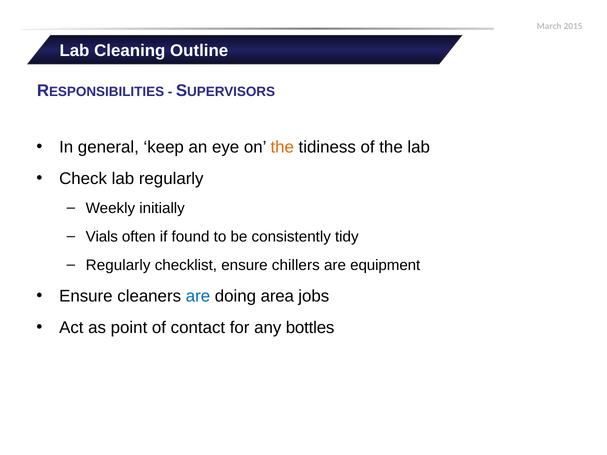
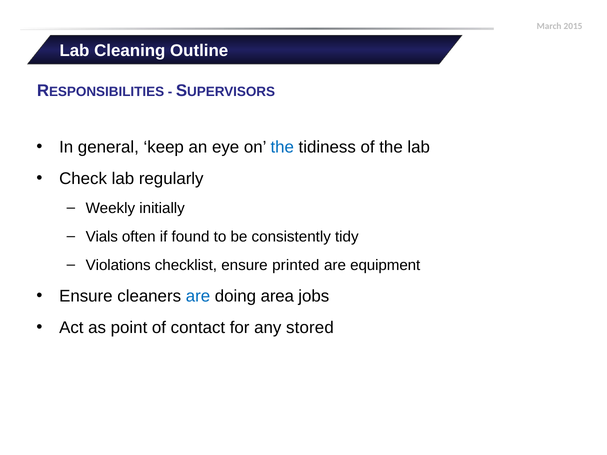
the colour: orange -> blue (282, 147)
Regularly: Regularly -> Violations (118, 265)
chillers: chillers -> printed (296, 265)
bottles: bottles -> stored (310, 328)
